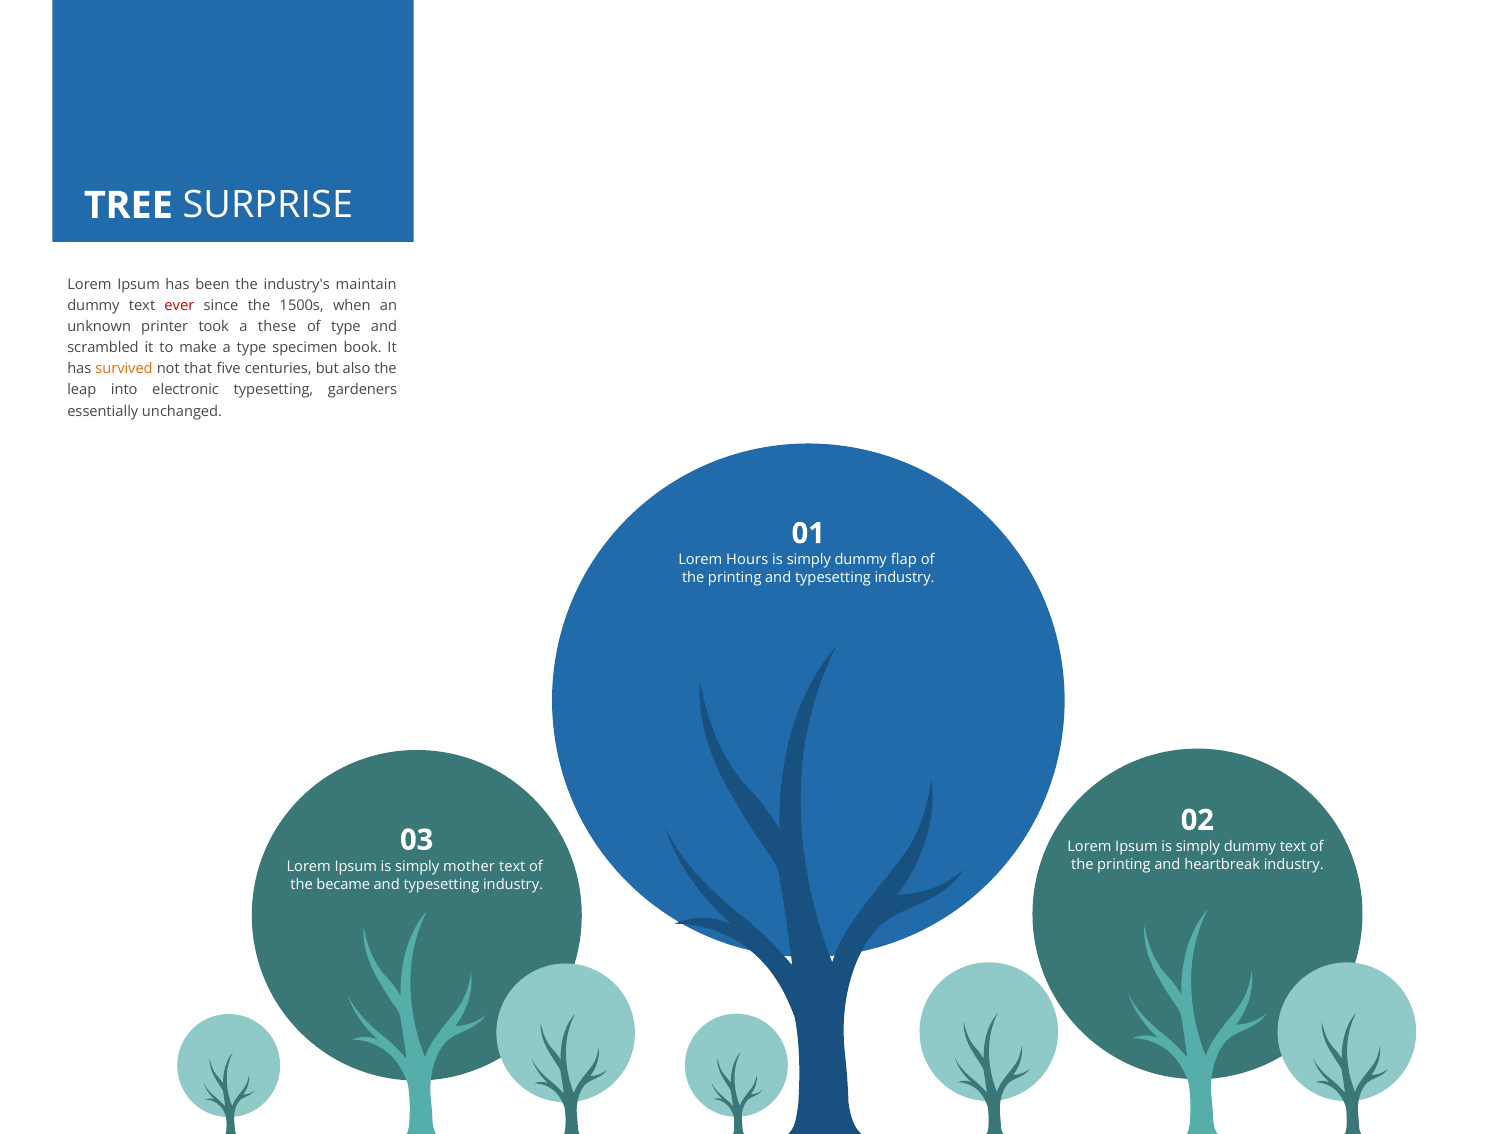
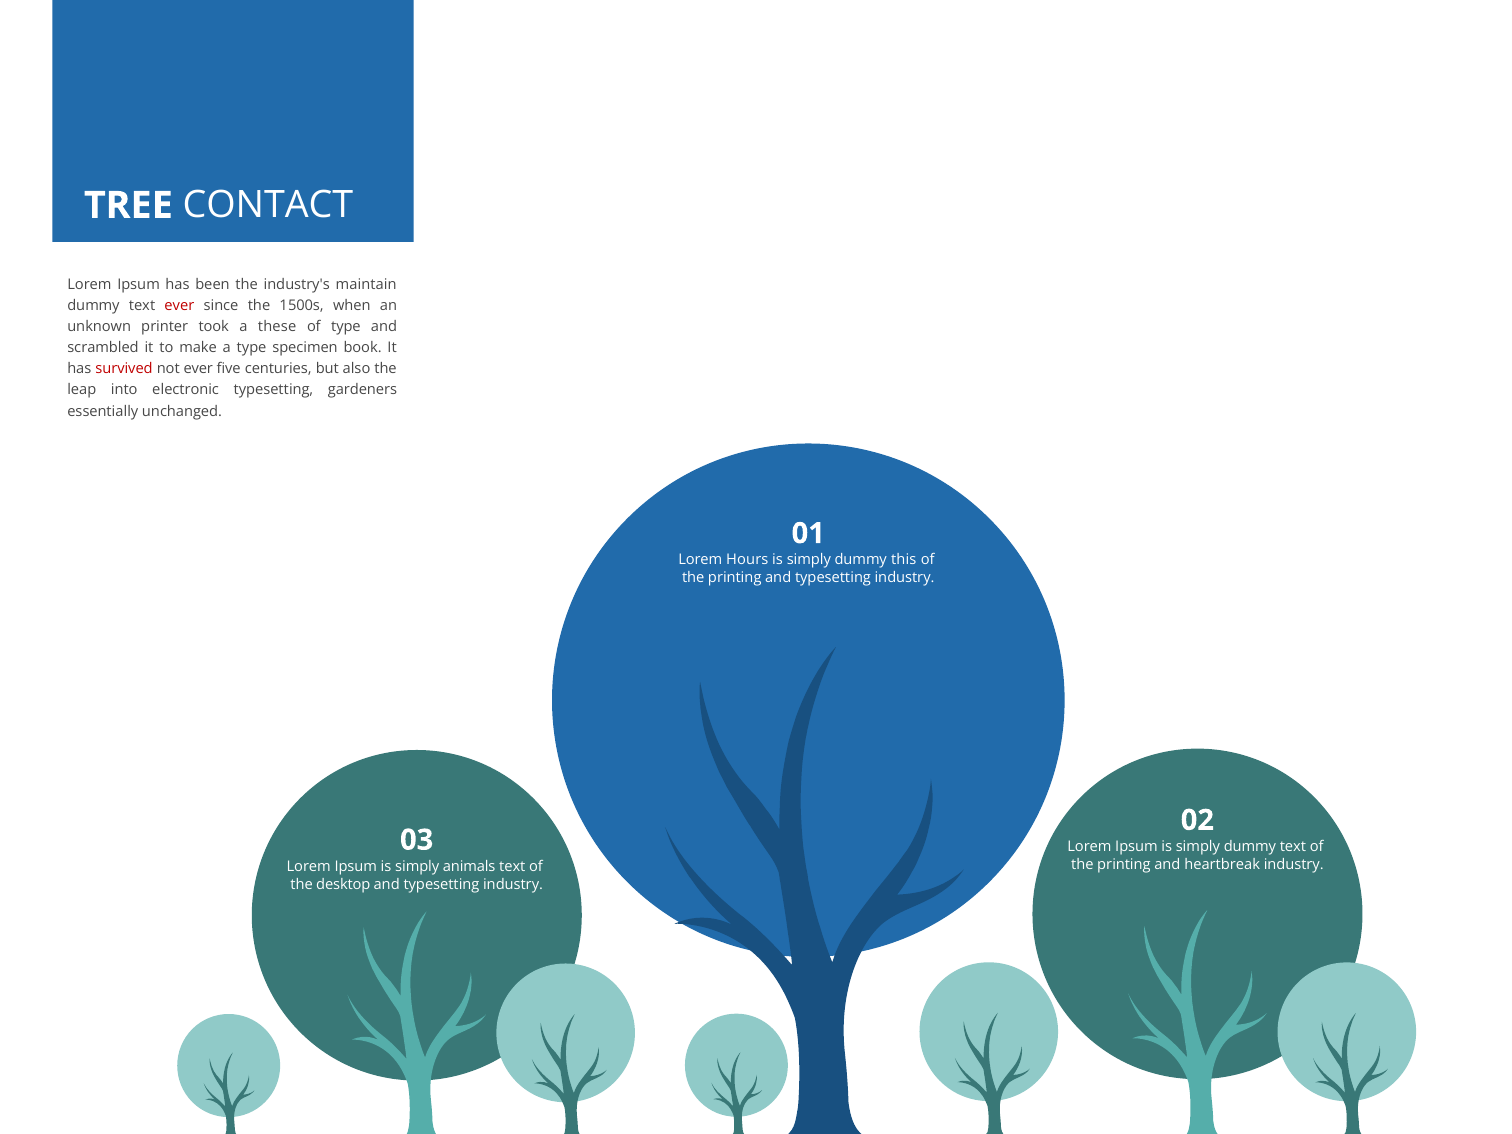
SURPRISE: SURPRISE -> CONTACT (268, 205)
survived colour: orange -> red (124, 369)
not that: that -> ever (198, 369)
flap: flap -> this (904, 560)
mother: mother -> animals (469, 866)
became: became -> desktop (343, 885)
